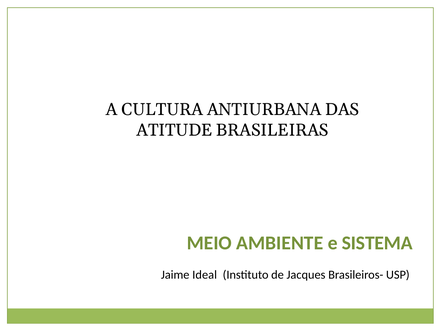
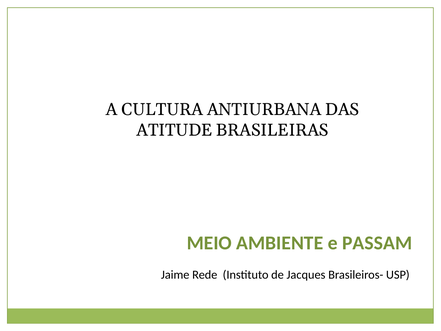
SISTEMA: SISTEMA -> PASSAM (377, 243)
Ideal: Ideal -> Rede (205, 275)
